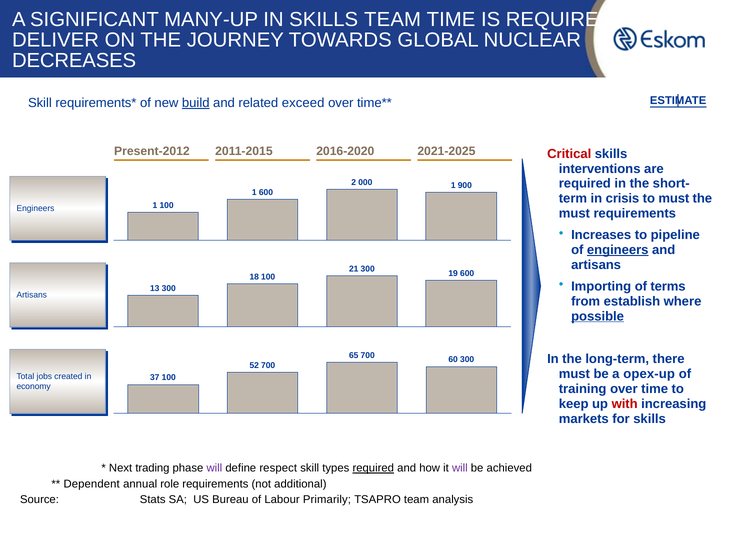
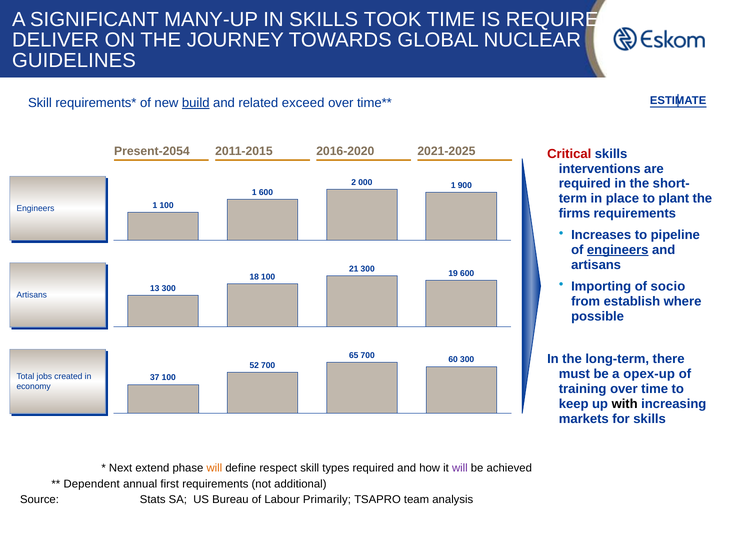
SKILLS TEAM: TEAM -> TOOK (393, 19)
DECREASES: DECREASES -> GUIDELINES (74, 61)
Present-2012: Present-2012 -> Present-2054 (152, 151)
crisis: crisis -> place (622, 199)
to must: must -> plant (674, 199)
must: must -> firms (574, 214)
terms: terms -> socio (668, 286)
possible underline: present -> none (598, 316)
with colour: red -> black (625, 404)
trading: trading -> extend (152, 468)
will colour: purple -> orange (214, 468)
required underline: present -> none (373, 468)
role: role -> first (170, 484)
